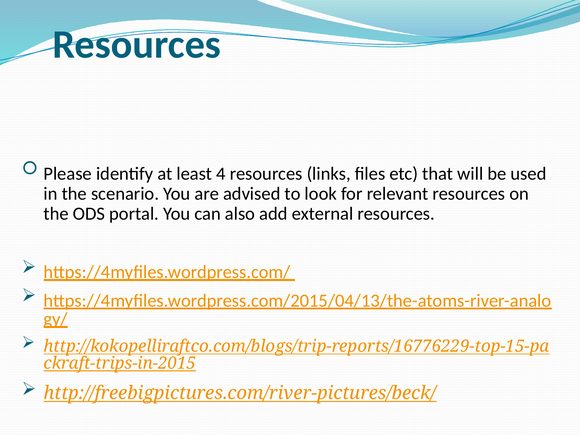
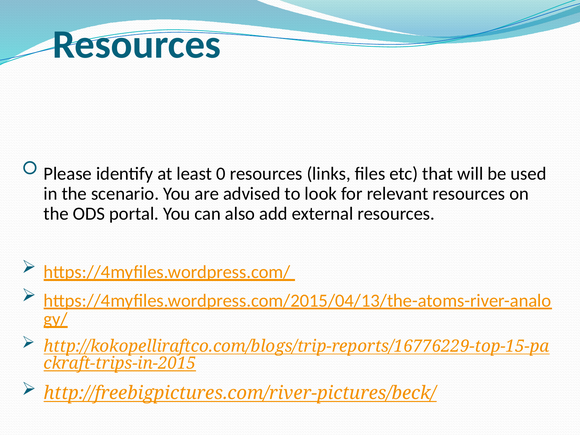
4: 4 -> 0 (221, 174)
